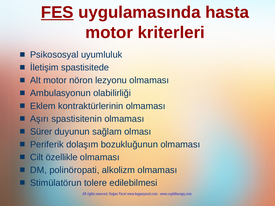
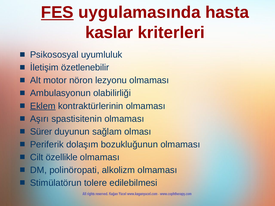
motor: motor -> kaslar (109, 33)
spastisitede: spastisitede -> özetlenebilir (85, 68)
Eklem underline: none -> present (43, 106)
